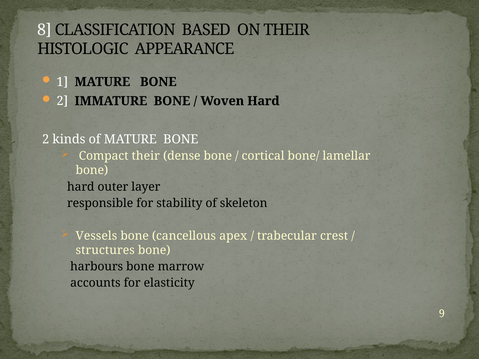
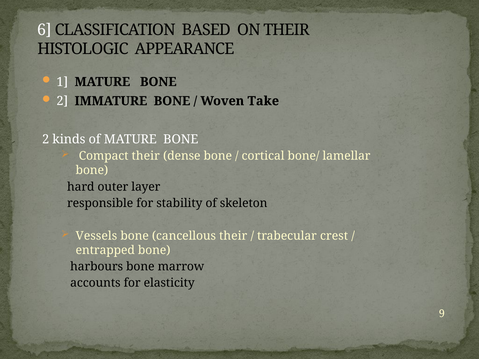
8: 8 -> 6 (44, 30)
Woven Hard: Hard -> Take (263, 101)
cancellous apex: apex -> their (233, 236)
structures: structures -> entrapped (105, 250)
